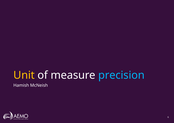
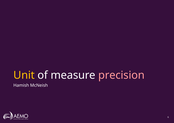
precision colour: light blue -> pink (121, 75)
